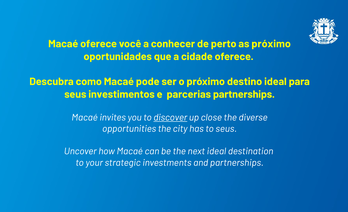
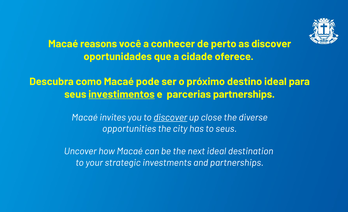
Macaé oferece: oferece -> reasons (99, 44)
as próximo: próximo -> discover (271, 44)
investimentos underline: none -> present (122, 95)
